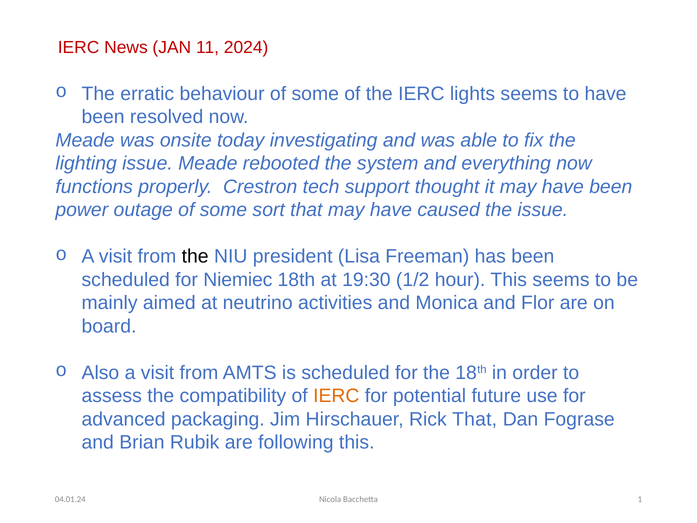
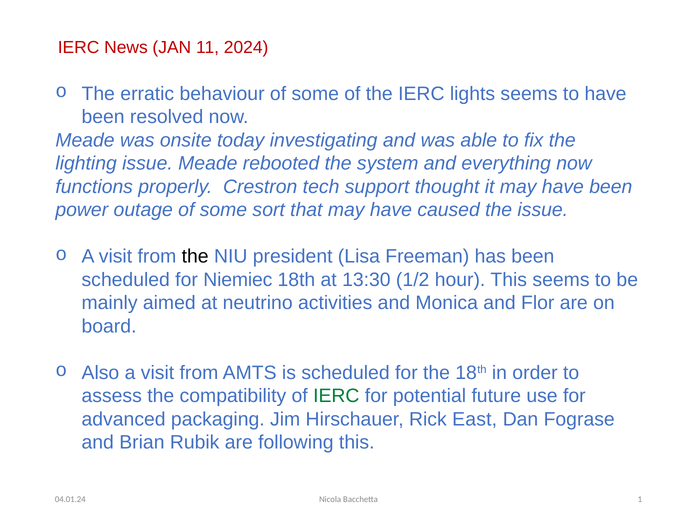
19:30: 19:30 -> 13:30 (366, 280)
IERC colour: orange -> green (336, 396)
Rick That: That -> East (475, 419)
